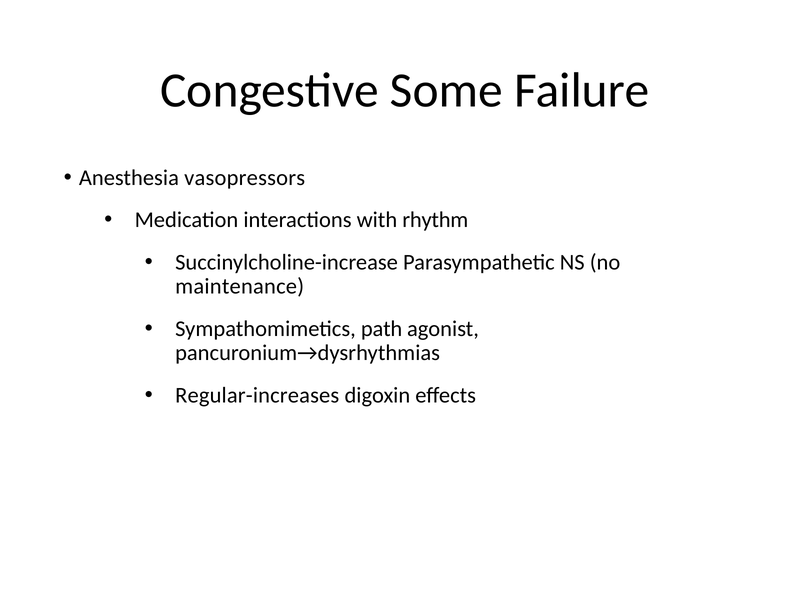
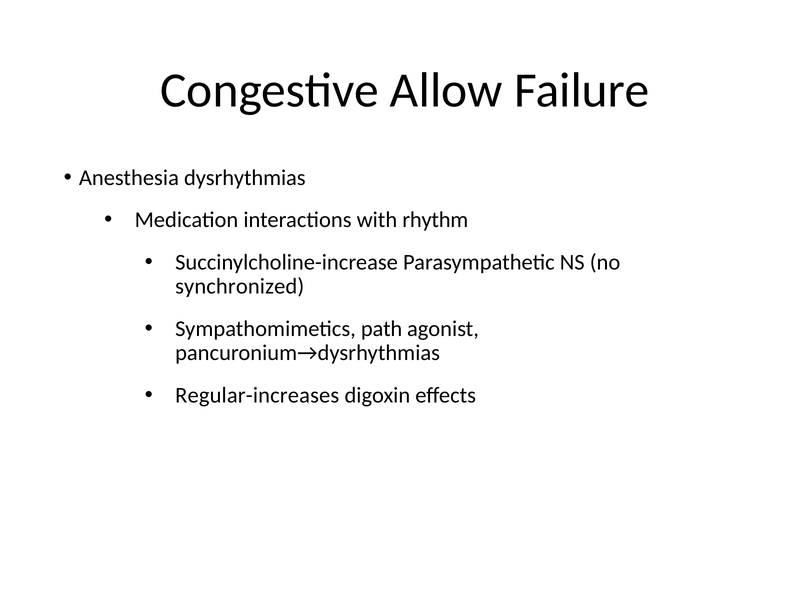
Some: Some -> Allow (446, 91)
vasopressors: vasopressors -> dysrhythmias (245, 178)
maintenance: maintenance -> synchronized (240, 287)
